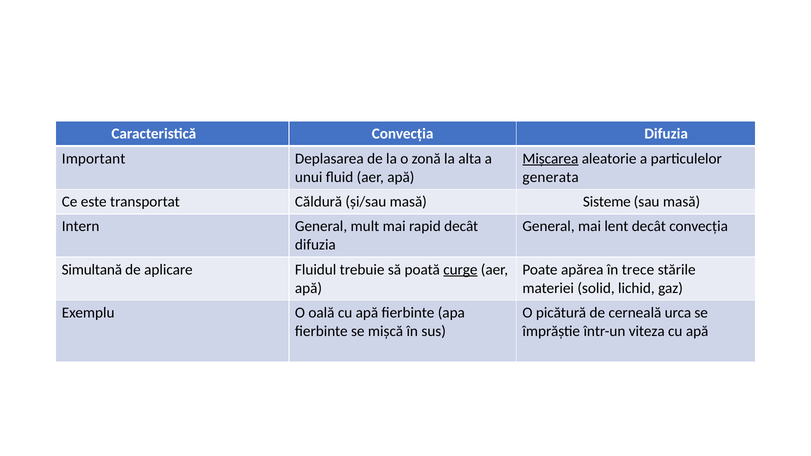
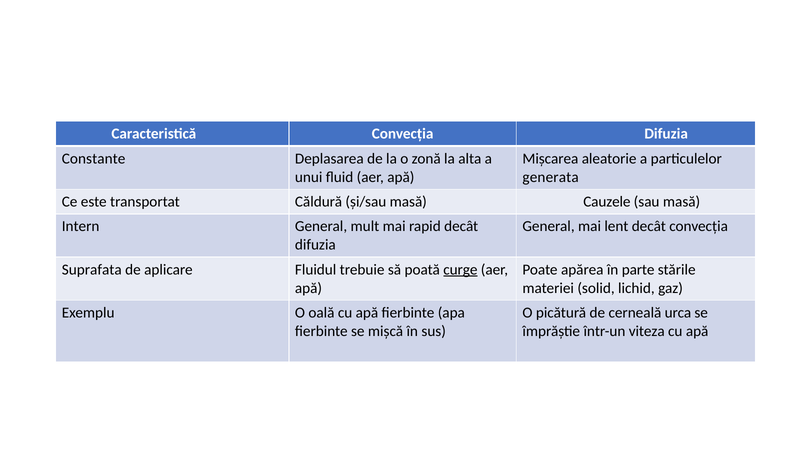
Important: Important -> Constante (94, 159)
Mișcarea underline: present -> none (550, 159)
Sisteme: Sisteme -> Cauzele (607, 202)
Simultană: Simultană -> Suprafata (92, 270)
trece: trece -> parte (638, 270)
